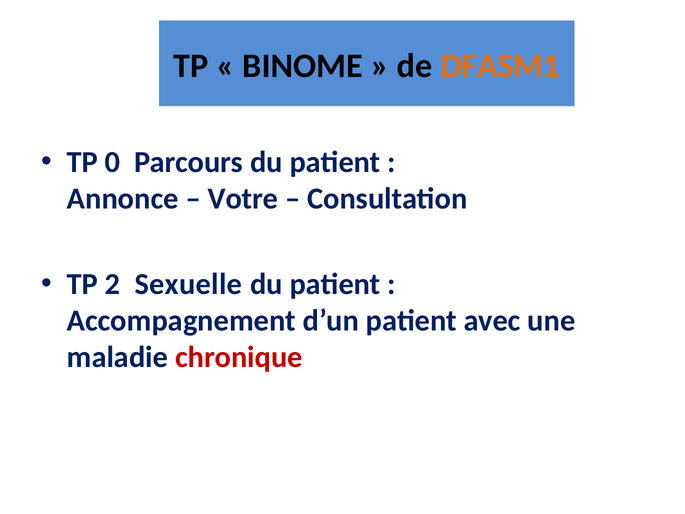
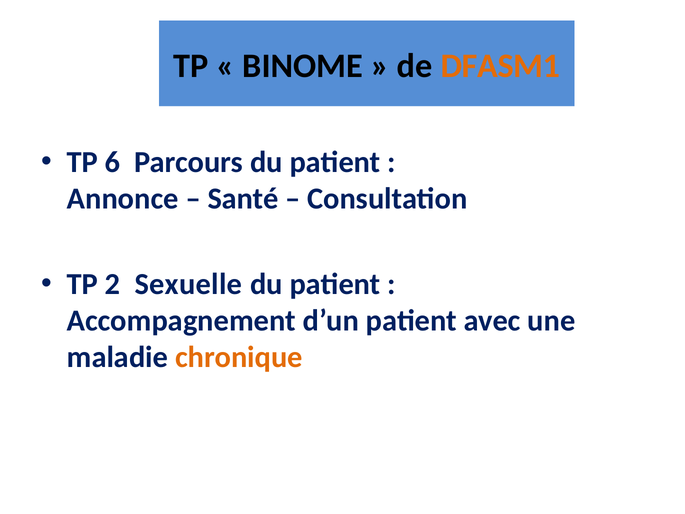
0: 0 -> 6 (113, 162)
Votre: Votre -> Santé (243, 199)
chronique colour: red -> orange (239, 357)
